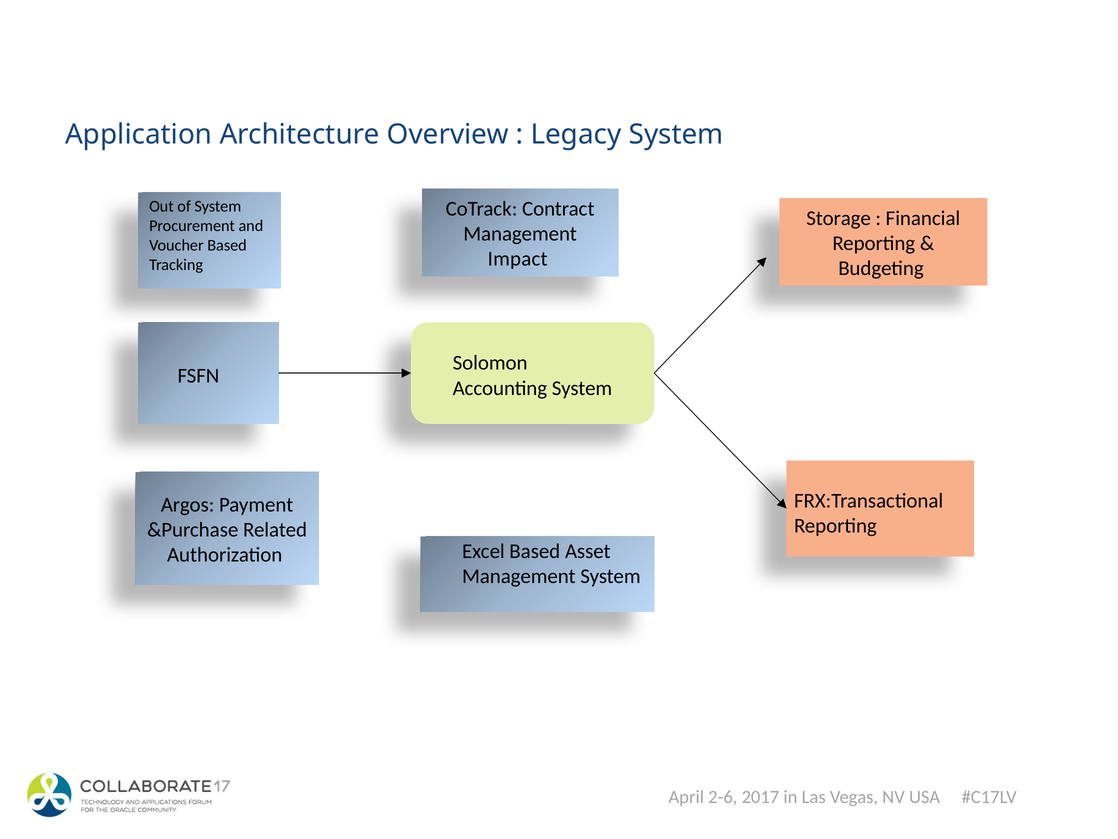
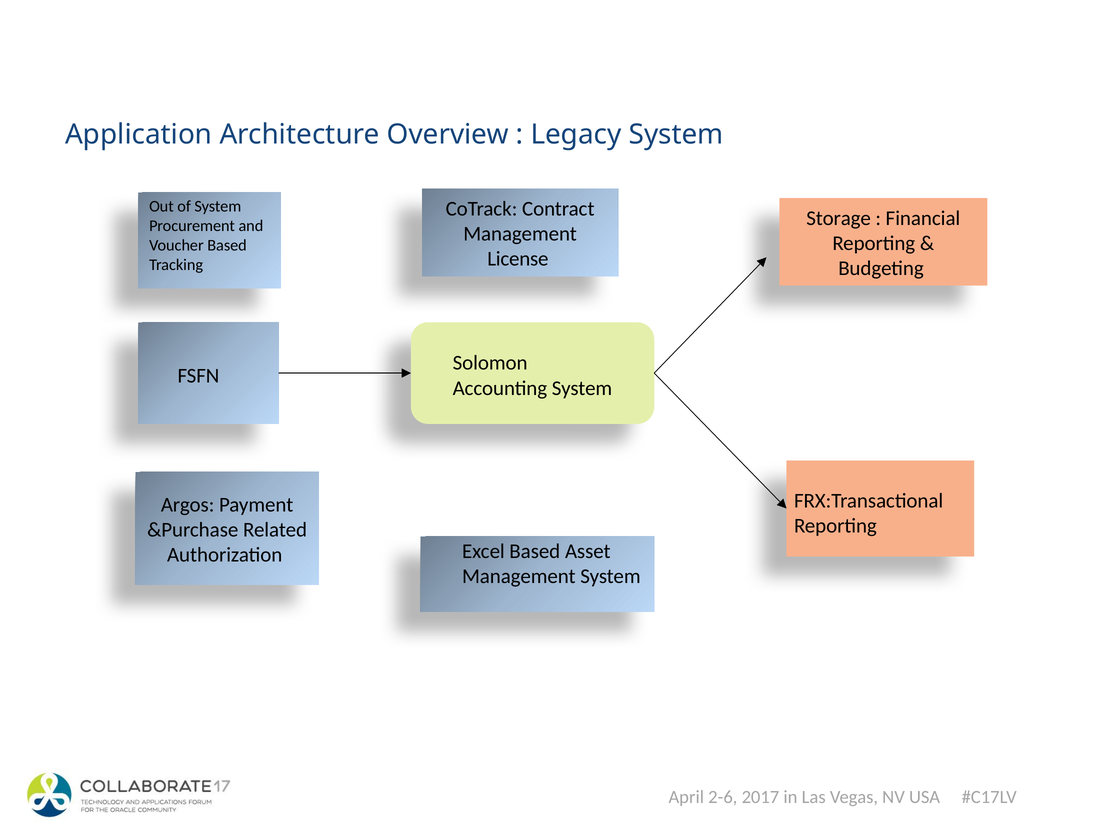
Impact: Impact -> License (518, 259)
